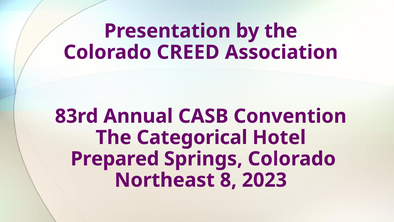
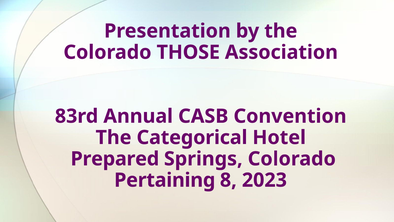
CREED: CREED -> THOSE (188, 52)
Northeast: Northeast -> Pertaining (165, 180)
